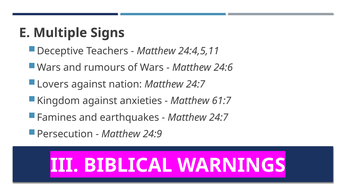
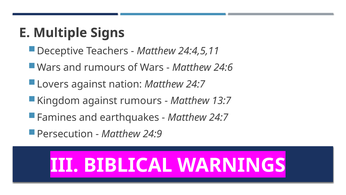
against anxieties: anxieties -> rumours (141, 101)
61:7: 61:7 -> 13:7 (222, 101)
